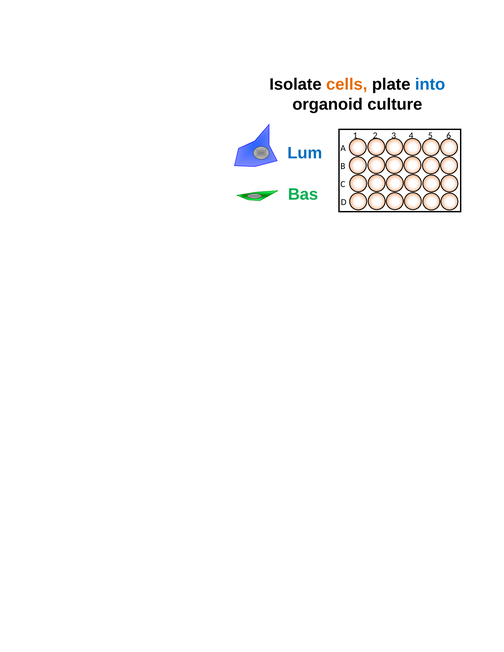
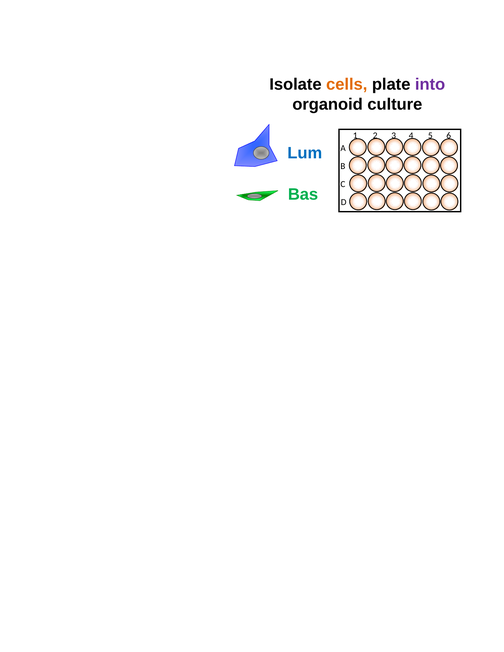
into colour: blue -> purple (430, 85)
